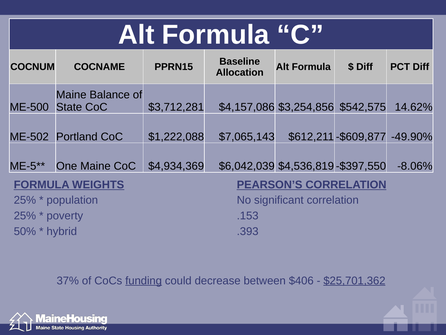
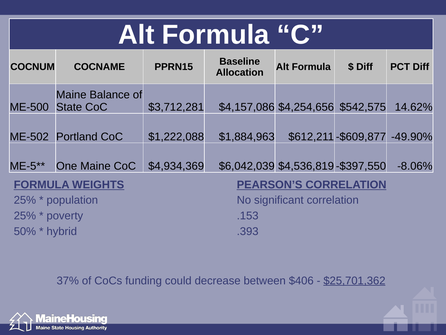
$3,254,856: $3,254,856 -> $4,254,656 (306, 107)
$7,065,143: $7,065,143 -> $1,884,963 (247, 137)
funding underline: present -> none (144, 280)
